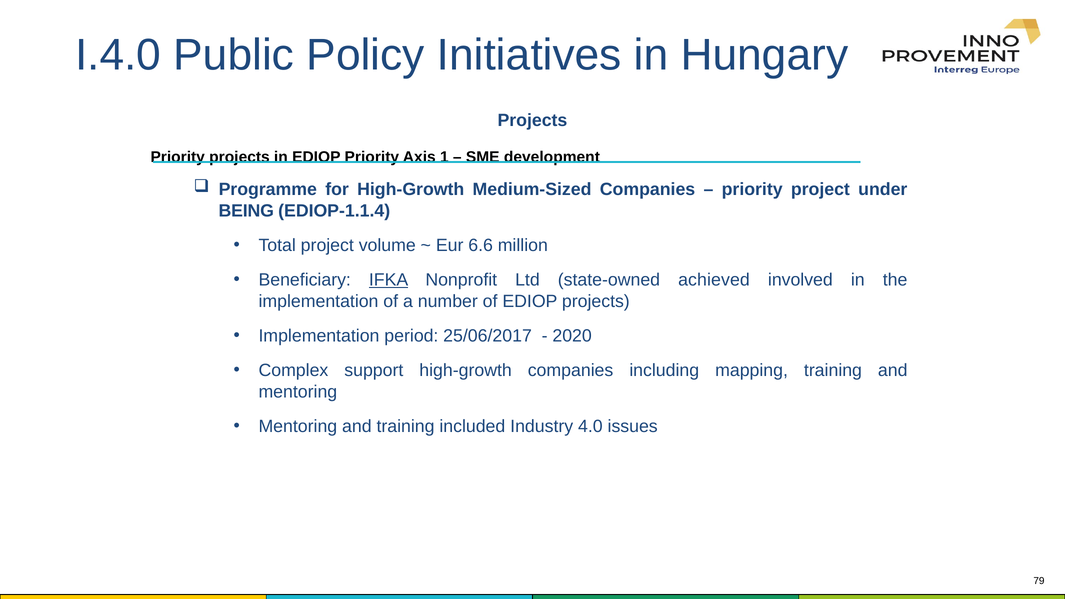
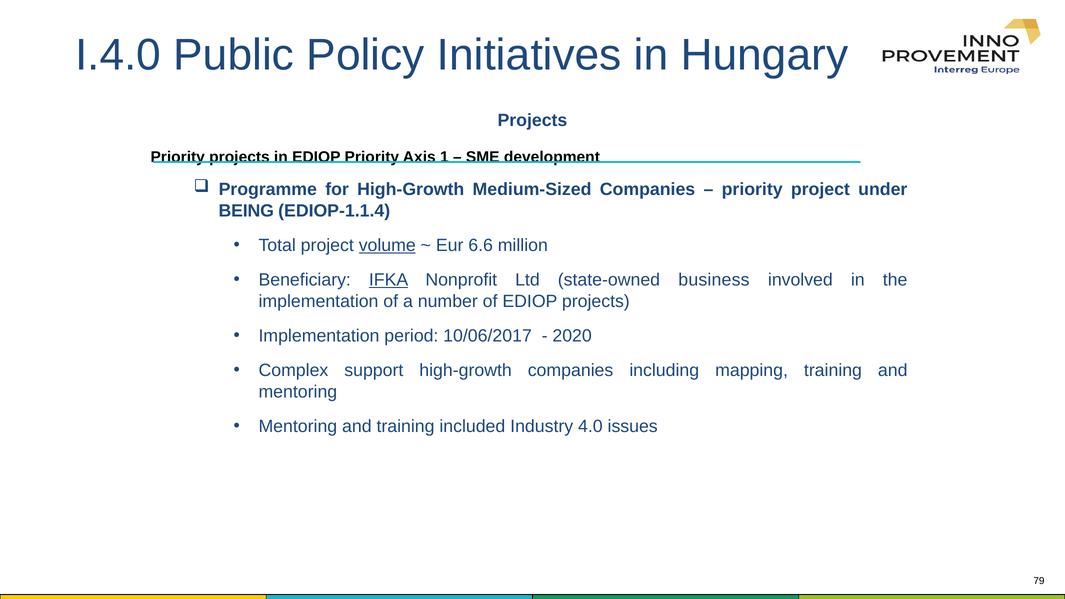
volume underline: none -> present (387, 245)
achieved: achieved -> business (714, 280)
25/06/2017: 25/06/2017 -> 10/06/2017 (488, 336)
